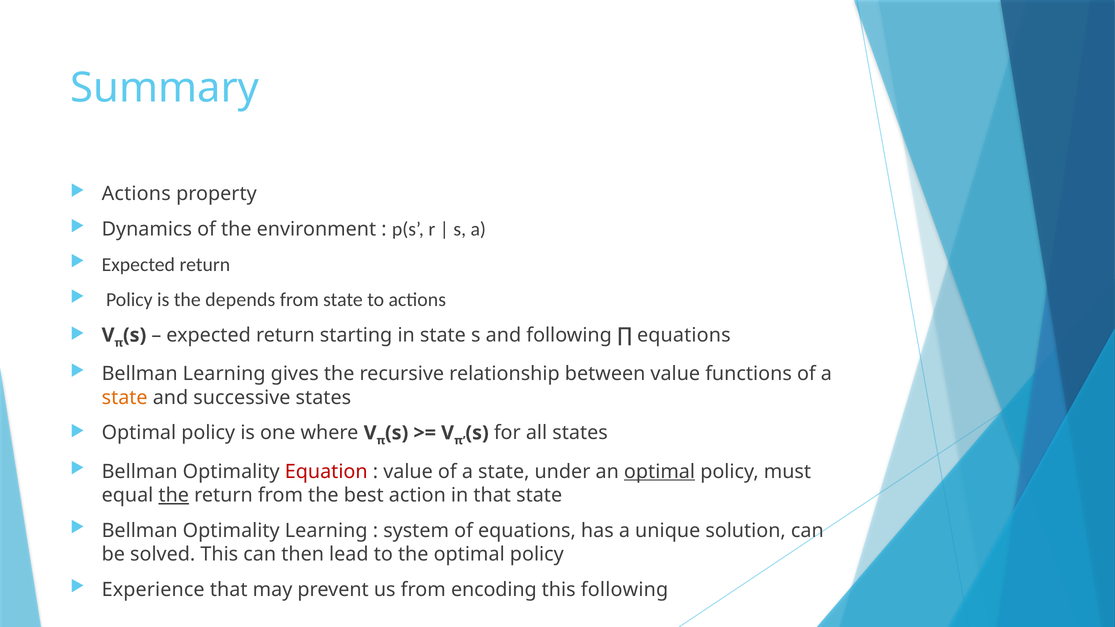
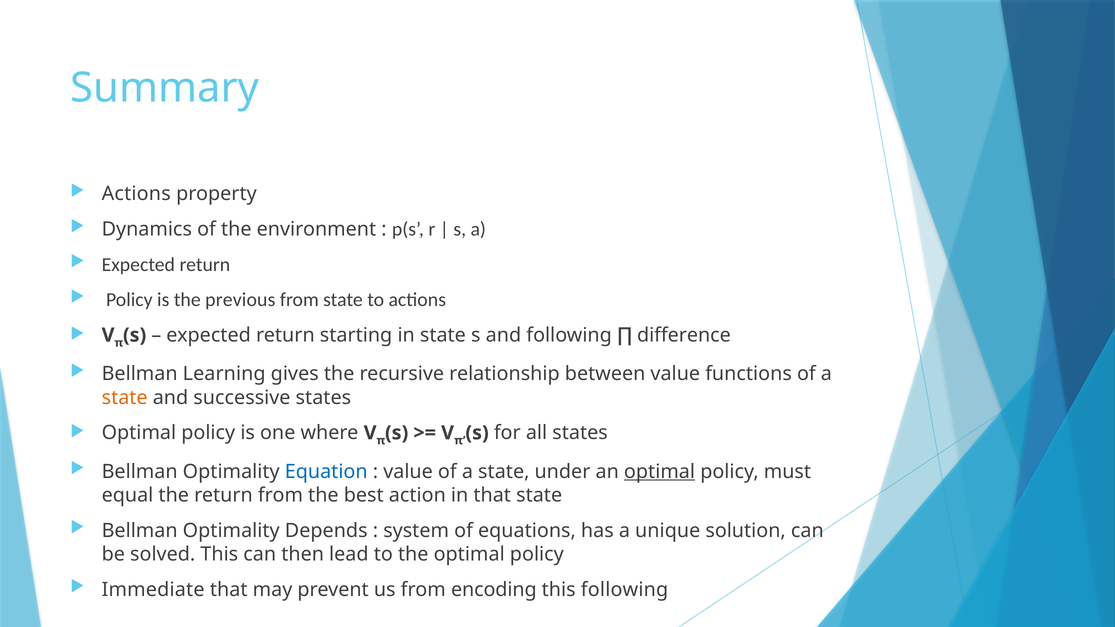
depends: depends -> previous (240, 300)
following equations: equations -> difference (684, 335)
Equation colour: red -> blue (326, 472)
the underline: present -> none (174, 495)
Optimality Learning: Learning -> Depends (326, 531)
Experience: Experience -> Immediate (153, 590)
